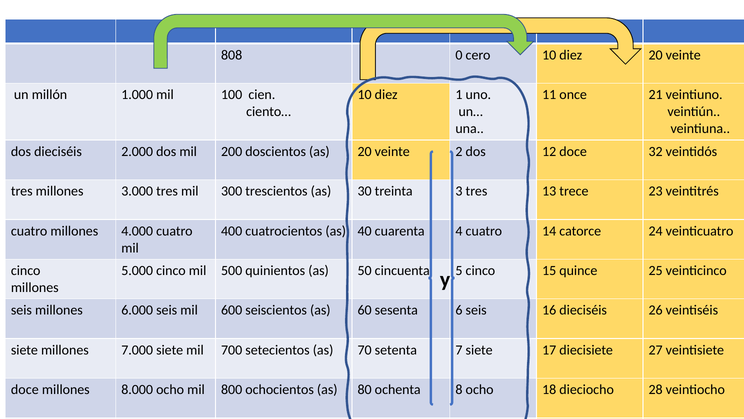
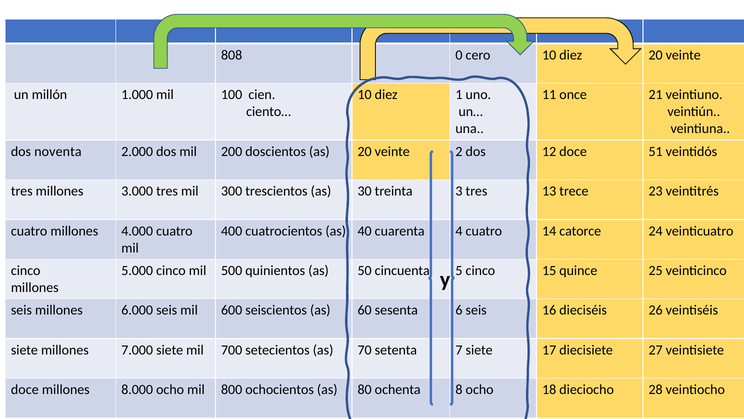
dos dieciséis: dieciséis -> noventa (58, 151)
32: 32 -> 51 (656, 151)
